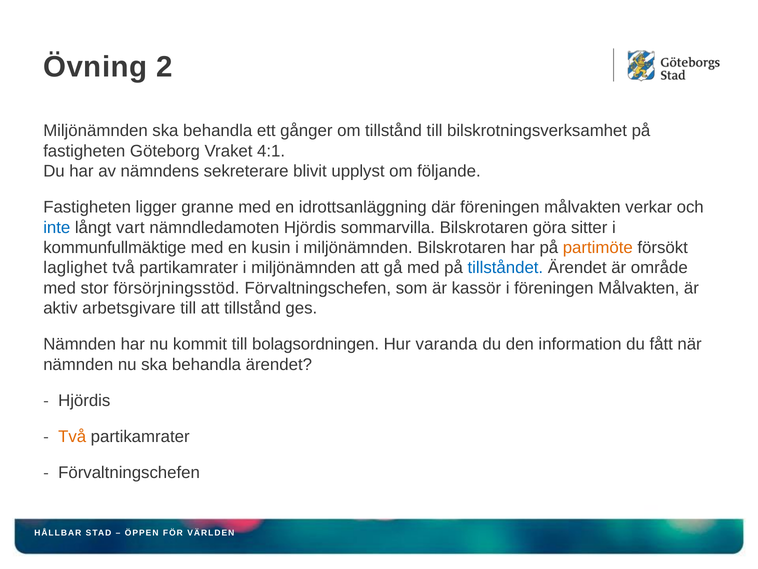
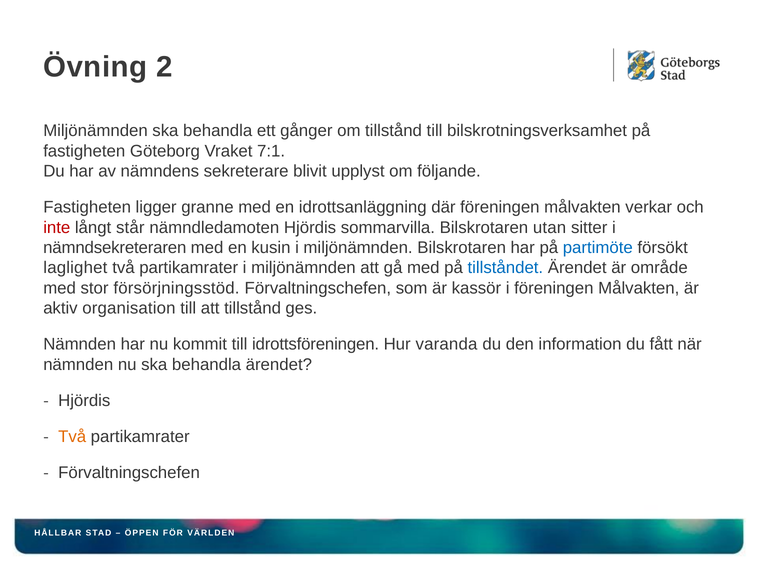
4:1: 4:1 -> 7:1 (271, 151)
inte colour: blue -> red (57, 227)
vart: vart -> står (130, 227)
göra: göra -> utan (550, 227)
kommunfullmäktige: kommunfullmäktige -> nämndsekreteraren (115, 247)
partimöte colour: orange -> blue (598, 247)
arbetsgivare: arbetsgivare -> organisation (129, 308)
bolagsordningen: bolagsordningen -> idrottsföreningen (316, 344)
